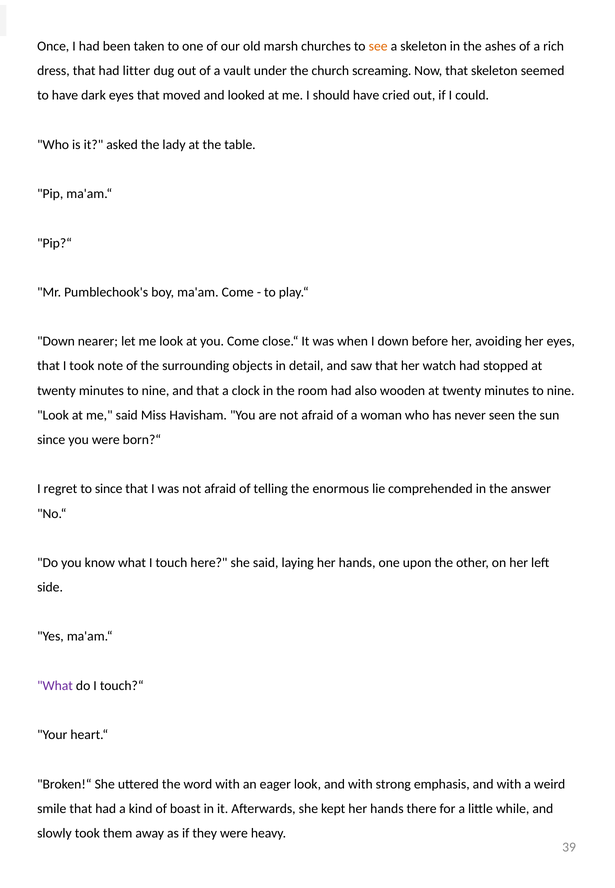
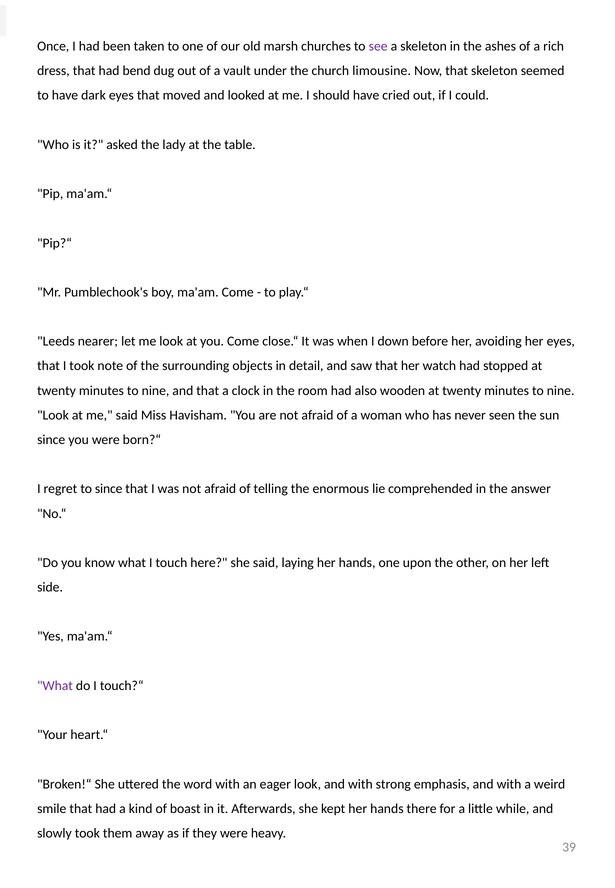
see colour: orange -> purple (378, 46)
litter: litter -> bend (137, 71)
screaming: screaming -> limousine (382, 71)
Down: Down -> Leeds (56, 342)
